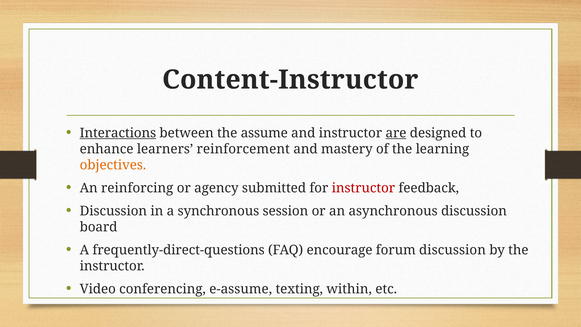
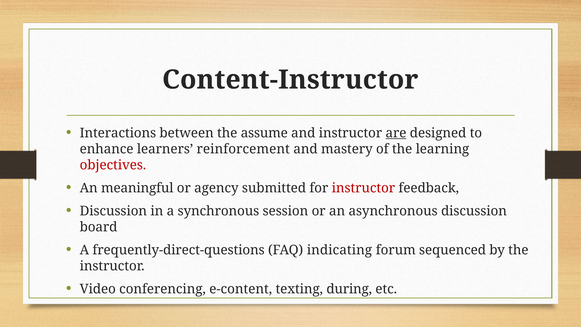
Interactions underline: present -> none (118, 133)
objectives colour: orange -> red (113, 165)
reinforcing: reinforcing -> meaningful (137, 188)
encourage: encourage -> indicating (339, 250)
forum discussion: discussion -> sequenced (453, 250)
e-assume: e-assume -> e-content (241, 289)
within: within -> during (349, 289)
